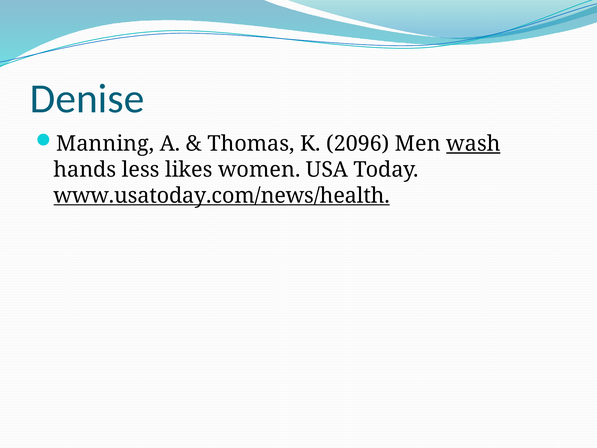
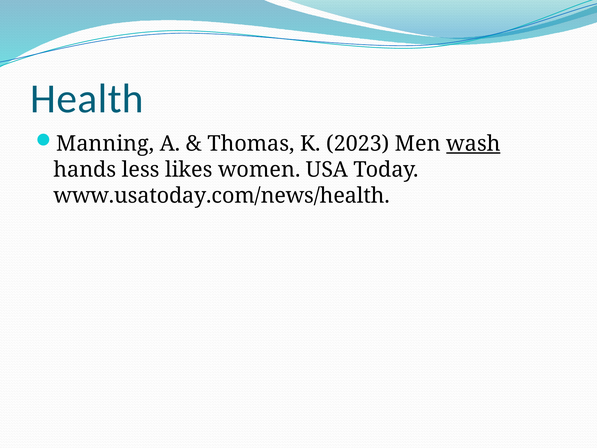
Denise: Denise -> Health (87, 99)
2096: 2096 -> 2023 (358, 144)
www.usatoday.com/news/health underline: present -> none (222, 195)
